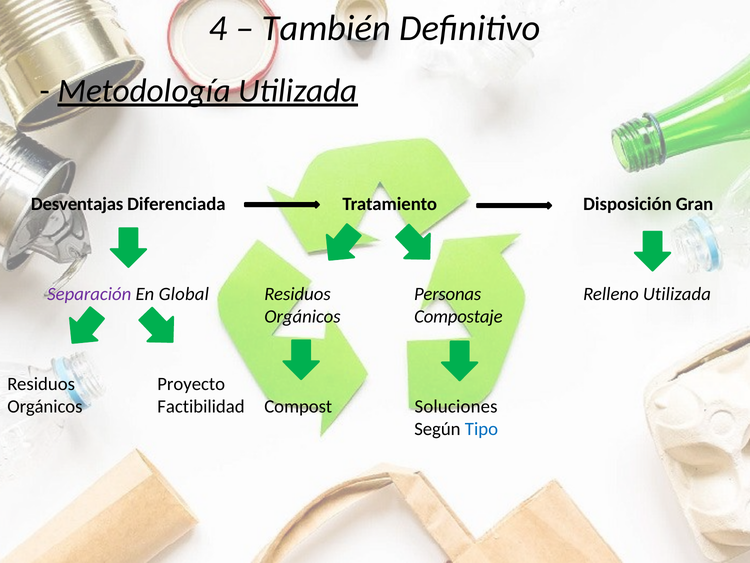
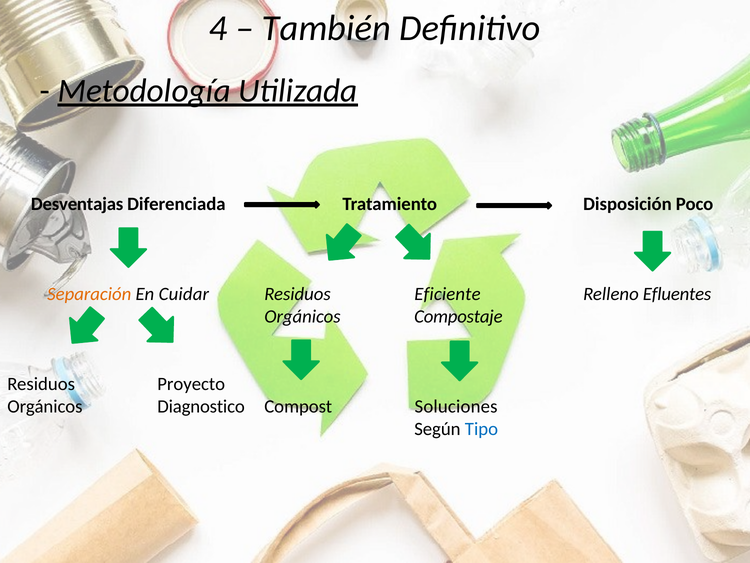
Gran: Gran -> Poco (695, 204)
Separación colour: purple -> orange (89, 294)
Global: Global -> Cuidar (184, 294)
Personas: Personas -> Eficiente (447, 294)
Relleno Utilizada: Utilizada -> Efluentes (677, 294)
Factibilidad: Factibilidad -> Diagnostico (201, 406)
